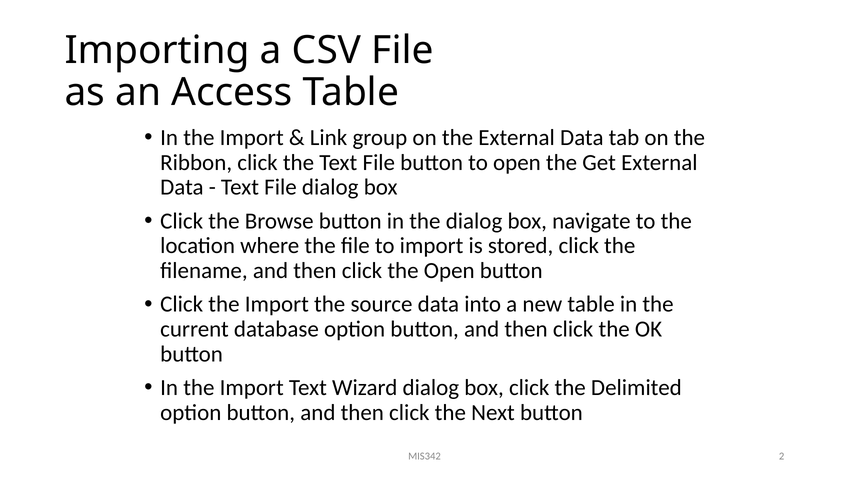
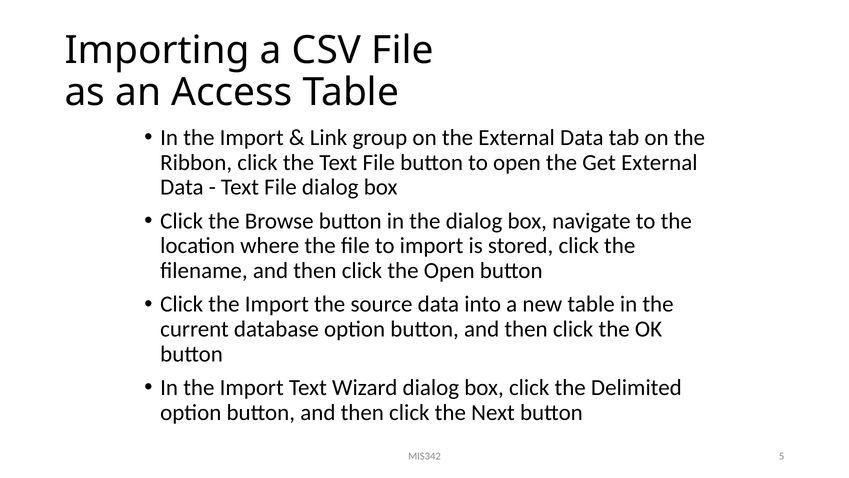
2: 2 -> 5 (782, 456)
